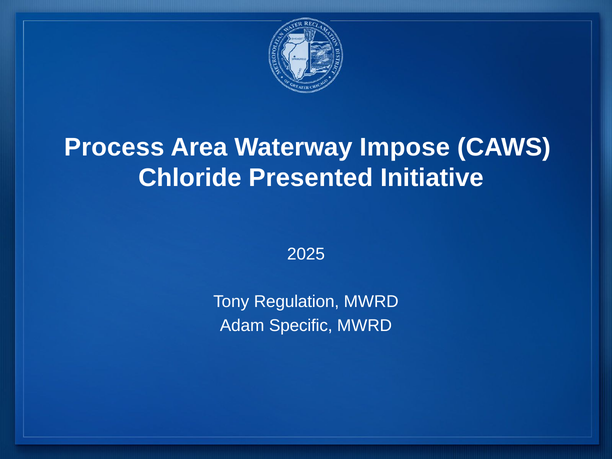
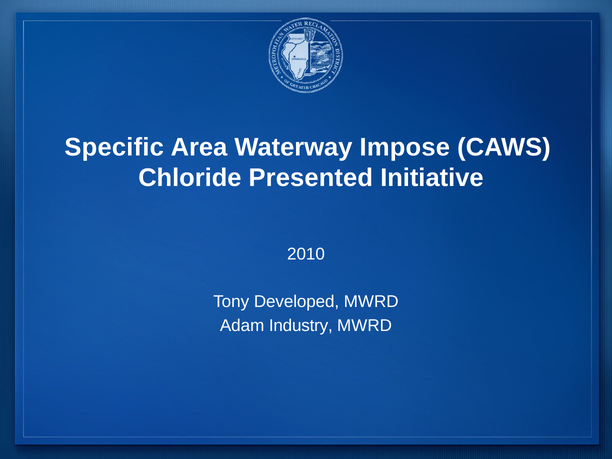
Process: Process -> Specific (114, 147)
2025: 2025 -> 2010 (306, 254)
Regulation: Regulation -> Developed (297, 302)
Specific: Specific -> Industry (301, 326)
